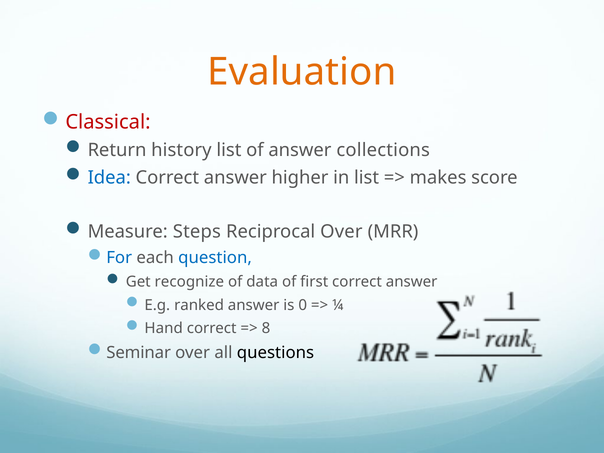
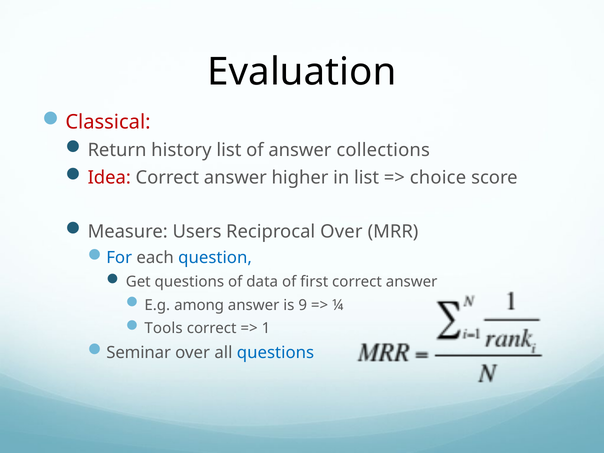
Evaluation colour: orange -> black (302, 72)
Idea colour: blue -> red (109, 177)
makes: makes -> choice (438, 177)
Steps: Steps -> Users (197, 232)
Get recognize: recognize -> questions (189, 282)
ranked: ranked -> among (199, 305)
0: 0 -> 9 (303, 305)
Hand: Hand -> Tools (164, 328)
8: 8 -> 1 (266, 328)
questions colour: black -> blue (275, 353)
